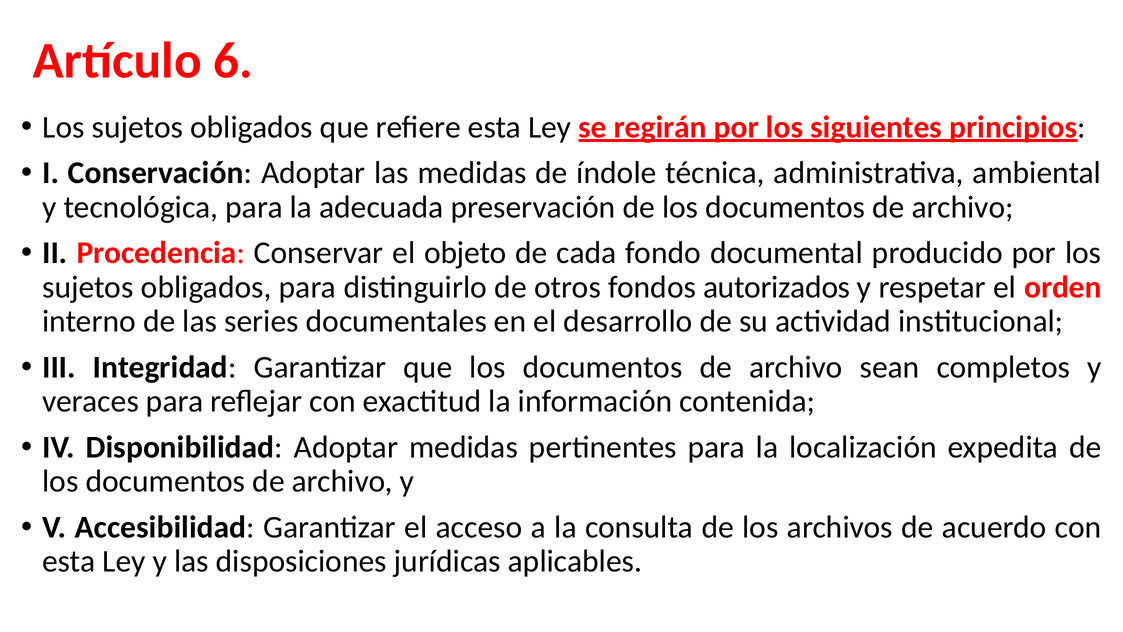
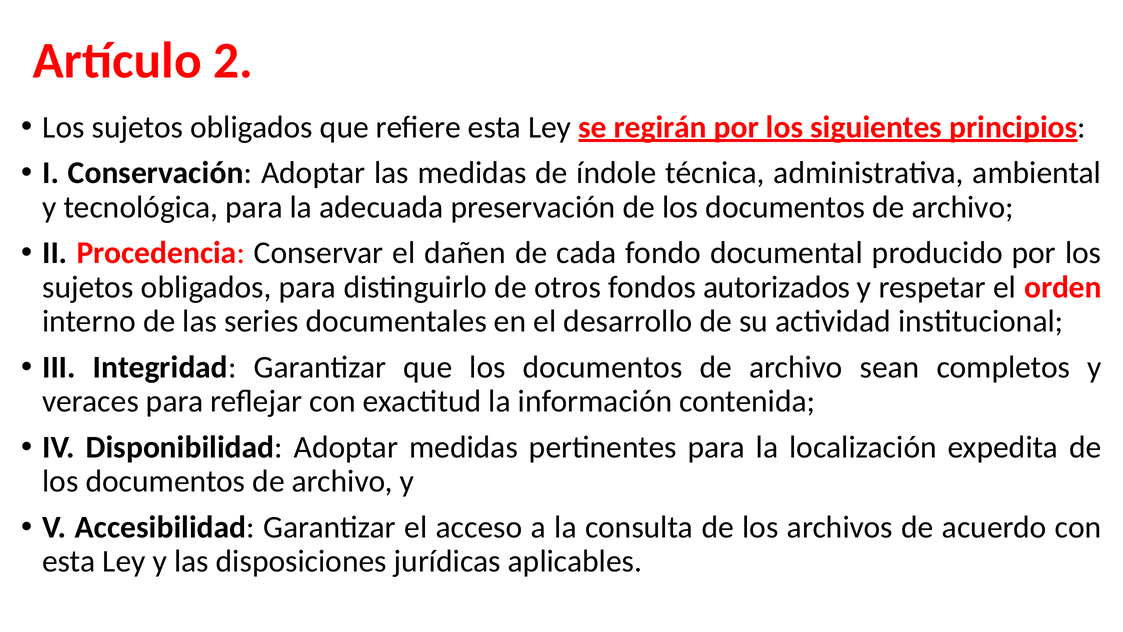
6: 6 -> 2 (233, 61)
objeto: objeto -> dañen (465, 253)
